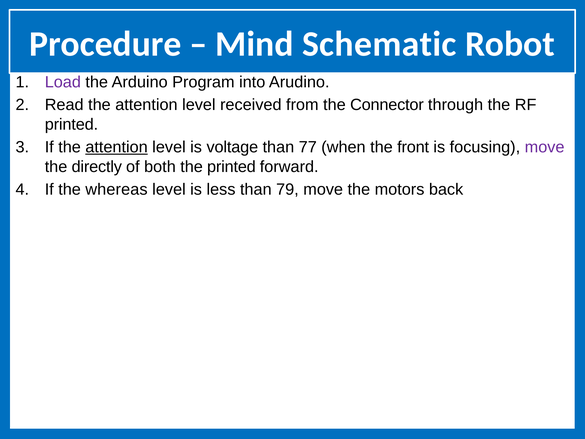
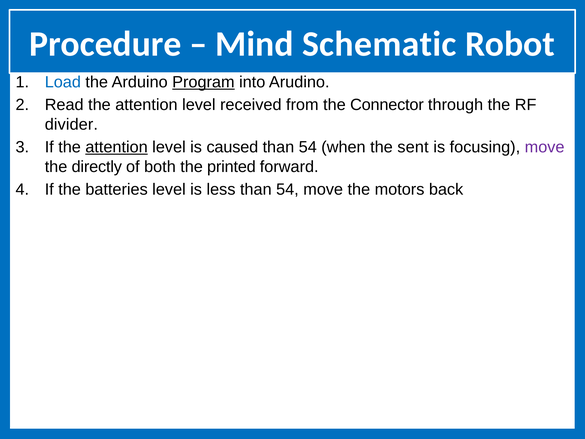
Load colour: purple -> blue (63, 82)
Program underline: none -> present (203, 82)
printed: printed -> divider (71, 124)
voltage: voltage -> caused (232, 147)
77: 77 -> 54 (308, 147)
front: front -> sent (413, 147)
whereas: whereas -> batteries (117, 189)
less than 79: 79 -> 54 (287, 189)
